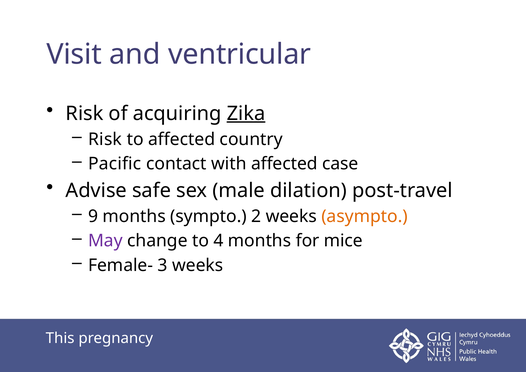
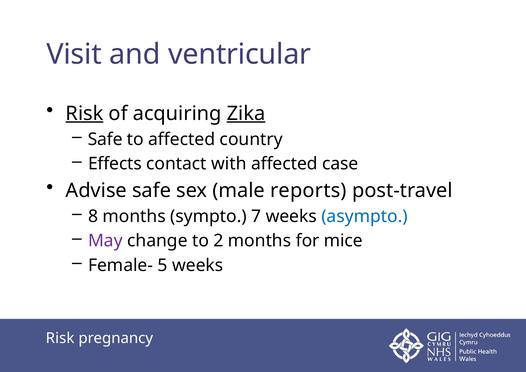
Risk underline: none -> present (85, 113)
Risk: Risk -> Safe (105, 139)
Pacific: Pacific -> Effects (115, 164)
dilation: dilation -> reports (308, 191)
9: 9 -> 8 (93, 216)
2: 2 -> 7 (256, 216)
asympto colour: orange -> blue (364, 216)
4: 4 -> 2 (218, 241)
3: 3 -> 5 (163, 265)
This: This -> Risk (60, 339)
